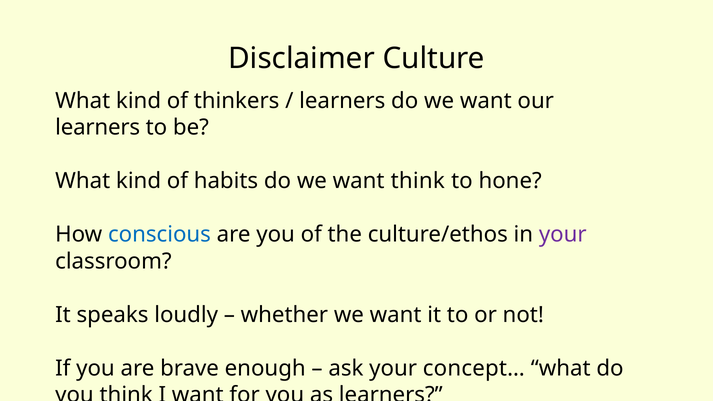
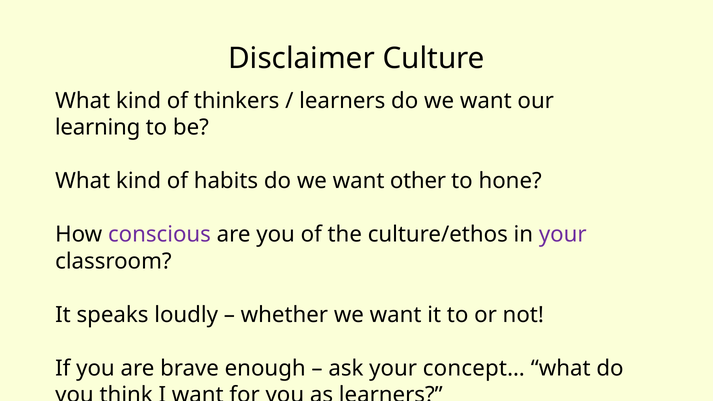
learners: learners -> learning (98, 128)
want think: think -> other (418, 181)
conscious colour: blue -> purple (159, 235)
